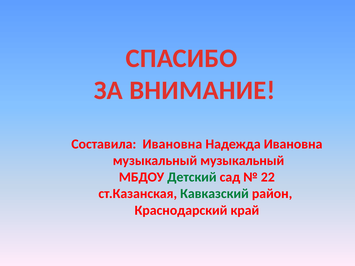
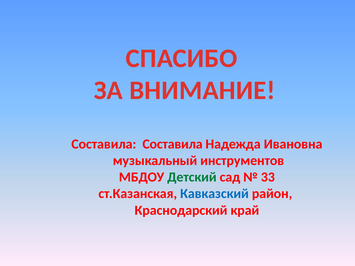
Составила Ивановна: Ивановна -> Составила (173, 144)
музыкальный музыкальный: музыкальный -> инструментов (242, 161)
22: 22 -> 33 (268, 177)
Кавказский colour: green -> blue (214, 194)
